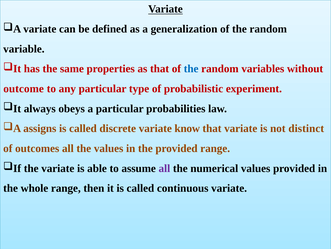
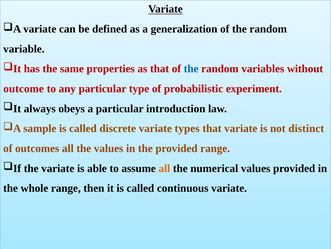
probabilities: probabilities -> introduction (176, 108)
assigns: assigns -> sample (40, 128)
know: know -> types (187, 128)
all colour: purple -> orange (164, 168)
